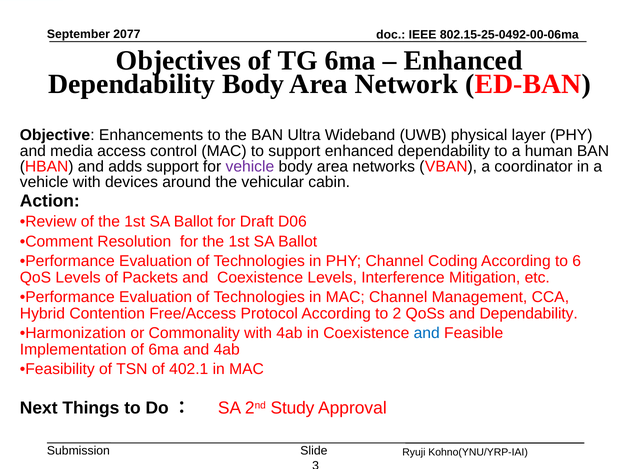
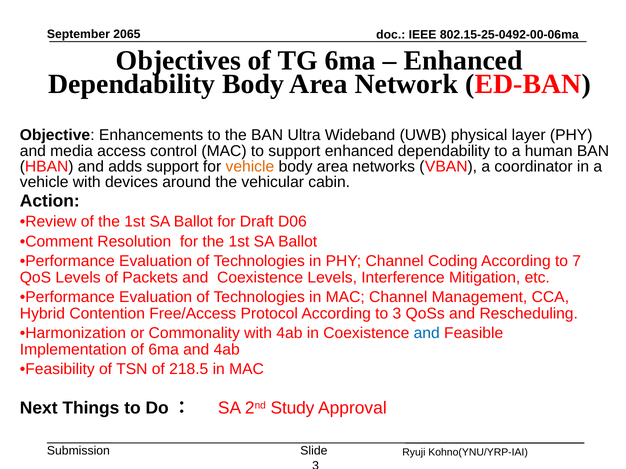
2077: 2077 -> 2065 (127, 34)
vehicle colour: purple -> orange (250, 167)
6: 6 -> 7 (577, 261)
to 2: 2 -> 3 (397, 314)
and Dependability: Dependability -> Rescheduling (529, 314)
402.1: 402.1 -> 218.5 (189, 370)
